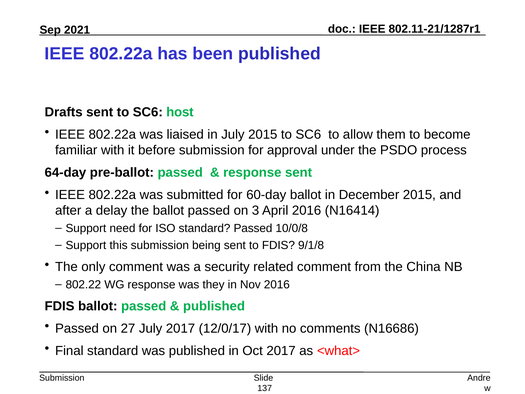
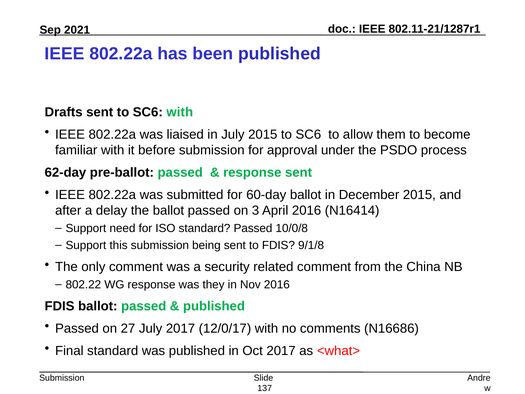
SC6 host: host -> with (180, 112)
64-day: 64-day -> 62-day (65, 172)
